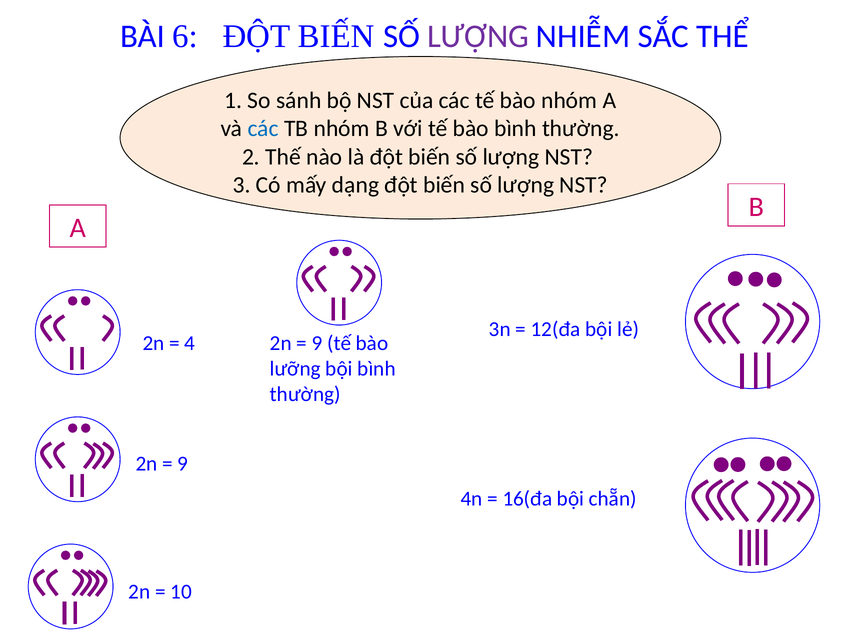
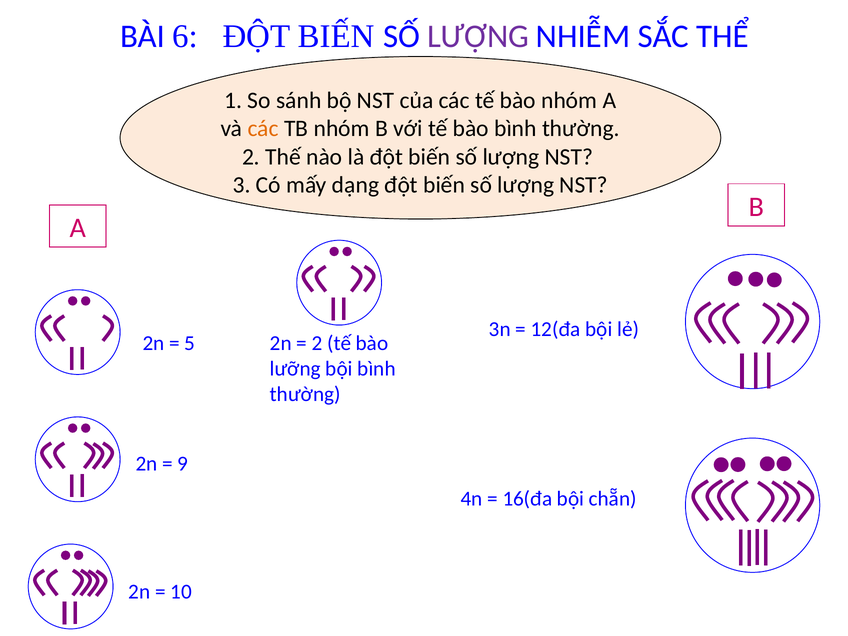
các colour: blue -> orange (263, 129)
4: 4 -> 5 (190, 343)
9: 9 -> 2 (317, 343)
